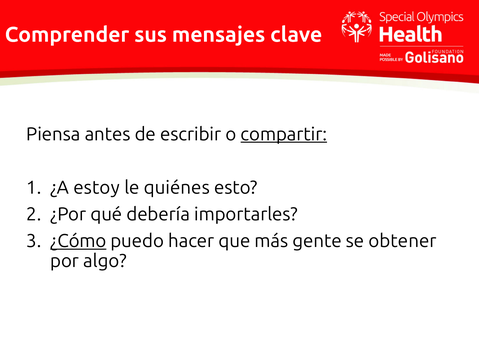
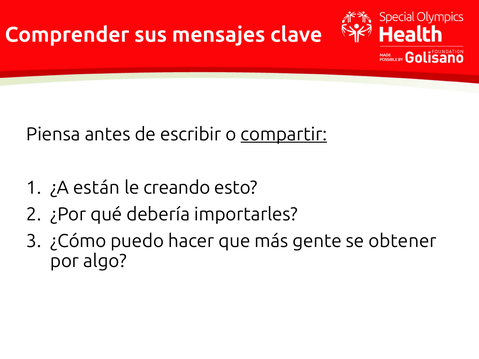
estoy: estoy -> están (97, 188)
quiénes: quiénes -> creando (177, 188)
¿Cómo underline: present -> none (78, 241)
